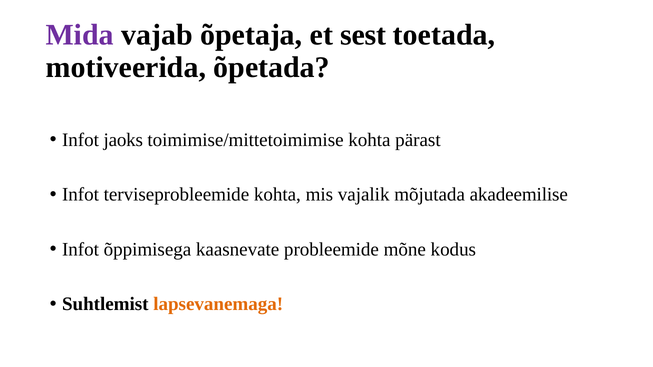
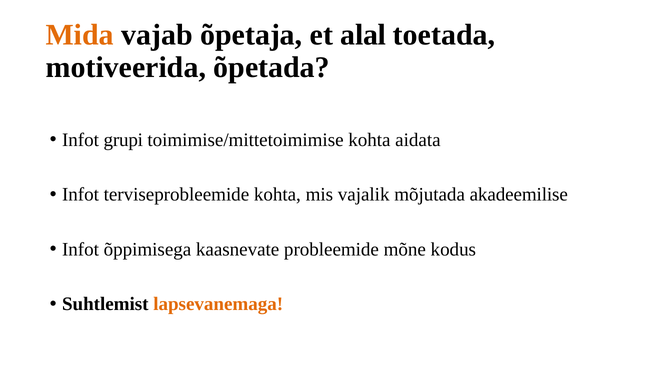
Mida colour: purple -> orange (80, 35)
sest: sest -> alal (363, 35)
jaoks: jaoks -> grupi (123, 140)
pärast: pärast -> aidata (418, 140)
